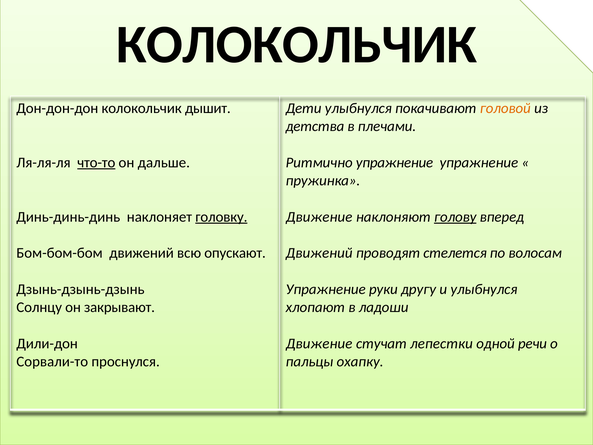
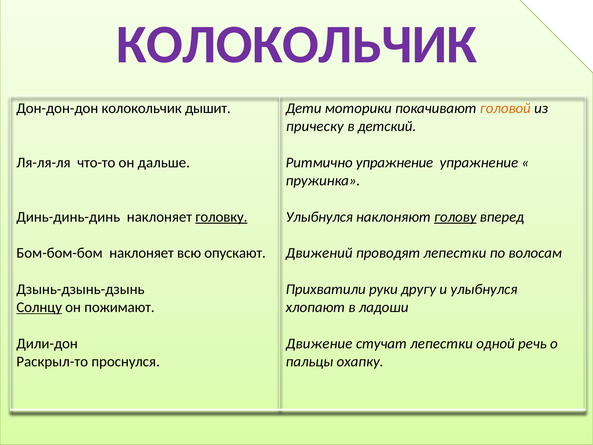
КОЛОКОЛЬЧИК colour: black -> purple (297, 45)
Дети улыбнулся: улыбнулся -> моторики (358, 108)
детства: детства -> прическу (315, 126)
плечами: плечами -> детский (387, 126)
что-то underline: present -> none (96, 162)
Движение: Движение -> Улыбнулся (319, 217)
Бом-бом-бом движений: движений -> наклоняет (142, 253)
проводят стелется: стелется -> лепестки (455, 253)
Упражнение: Упражнение -> Прихватили (326, 289)
Солнцу underline: none -> present (39, 307)
закрывают: закрывают -> пожимают (119, 307)
речи: речи -> речь (532, 343)
Сорвали-то: Сорвали-то -> Раскрыл-то (52, 361)
